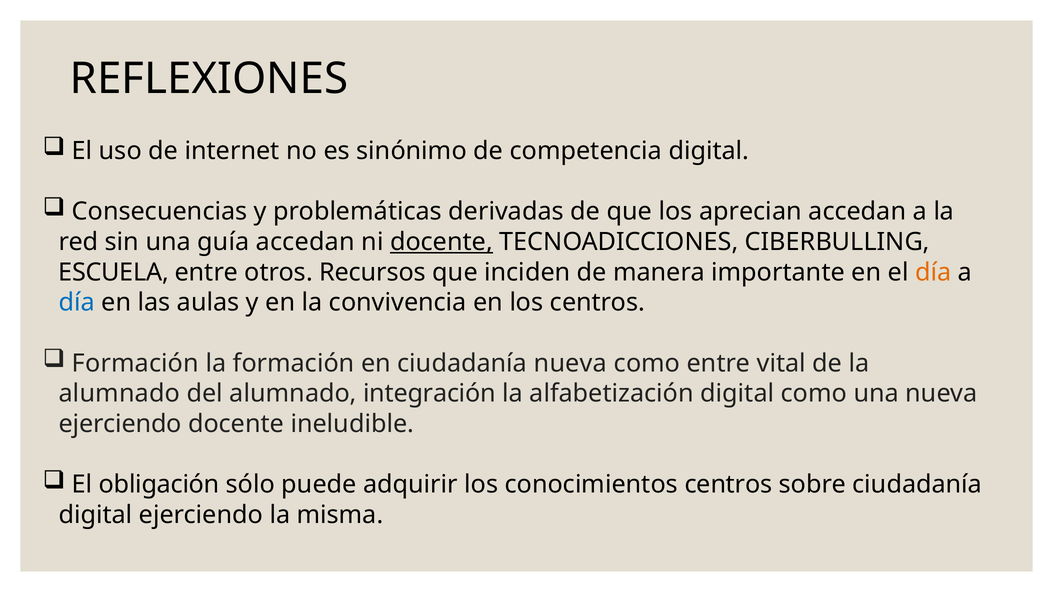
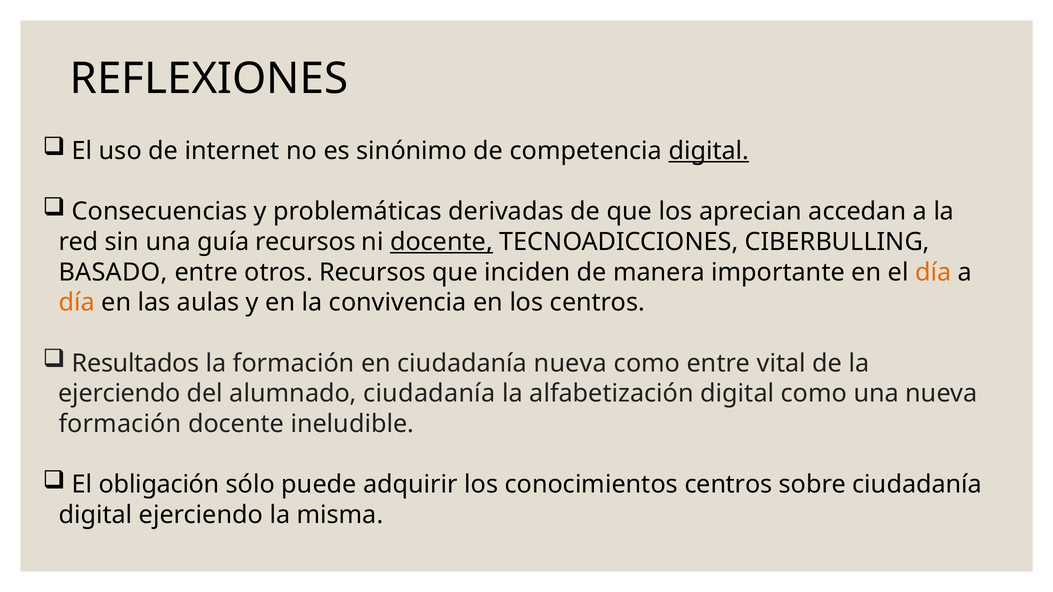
digital underline: none -> present (709, 151)
guía accedan: accedan -> recursos (305, 242)
ESCUELA: ESCUELA -> BASADO (113, 272)
día colour: blue -> orange (77, 303)
Formación: Formación -> Resultados (136, 363)
alumnado: alumnado -> ejerciendo (120, 394)
alumnado integración: integración -> ciudadanía (429, 394)
ejerciendo: ejerciendo -> formación (120, 424)
